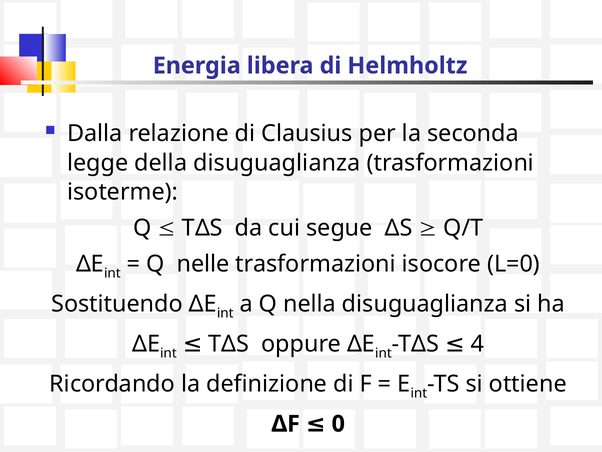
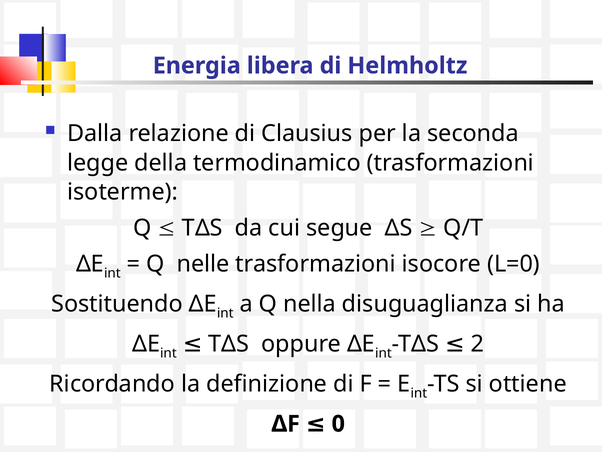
della disuguaglianza: disuguaglianza -> termodinamico (277, 163)
4: 4 -> 2 (477, 344)
